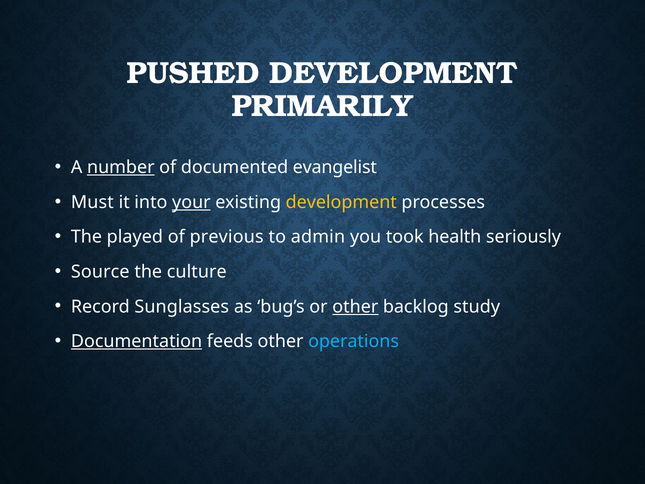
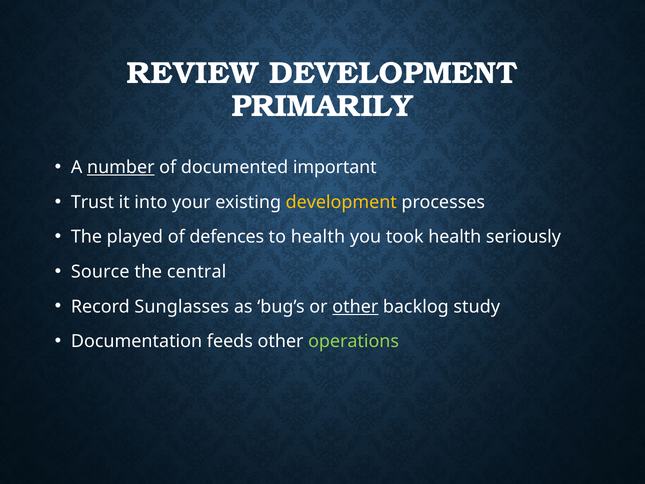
PUSHED: PUSHED -> REVIEW (193, 73)
evangelist: evangelist -> important (335, 167)
Must: Must -> Trust (92, 202)
your underline: present -> none (191, 202)
previous: previous -> defences (227, 237)
to admin: admin -> health (318, 237)
culture: culture -> central (197, 272)
Documentation underline: present -> none (137, 341)
operations colour: light blue -> light green (354, 341)
